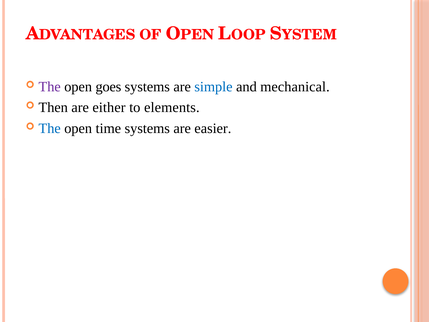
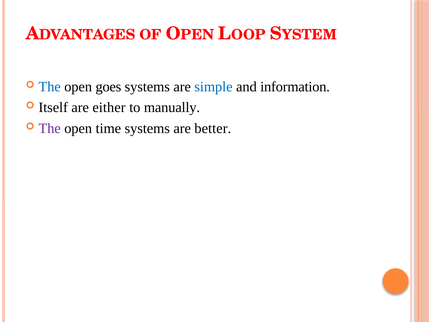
The colour: purple -> blue (50, 87)
mechanical: mechanical -> information (295, 87)
Then: Then -> Itself (53, 108)
elements: elements -> manually (172, 108)
The colour: blue -> purple (50, 128)
easier: easier -> better (213, 128)
